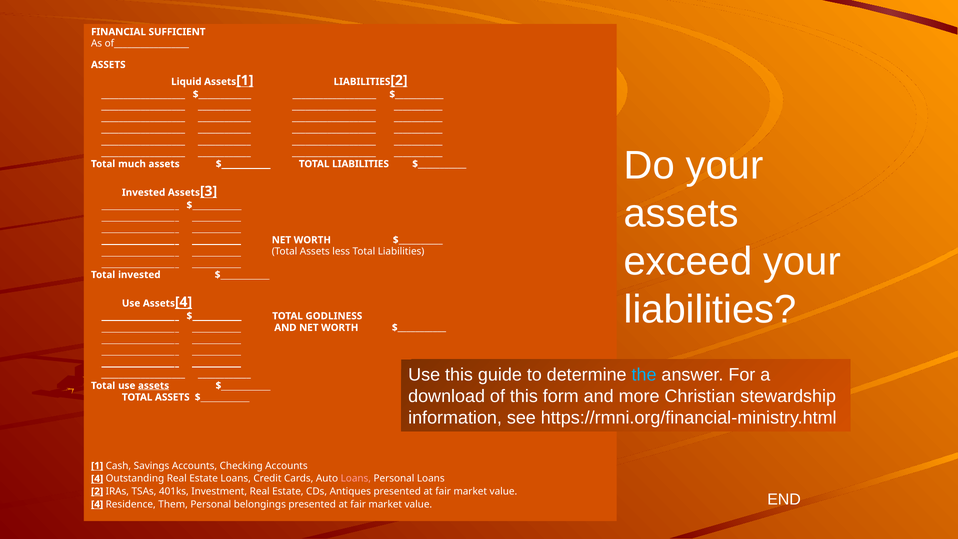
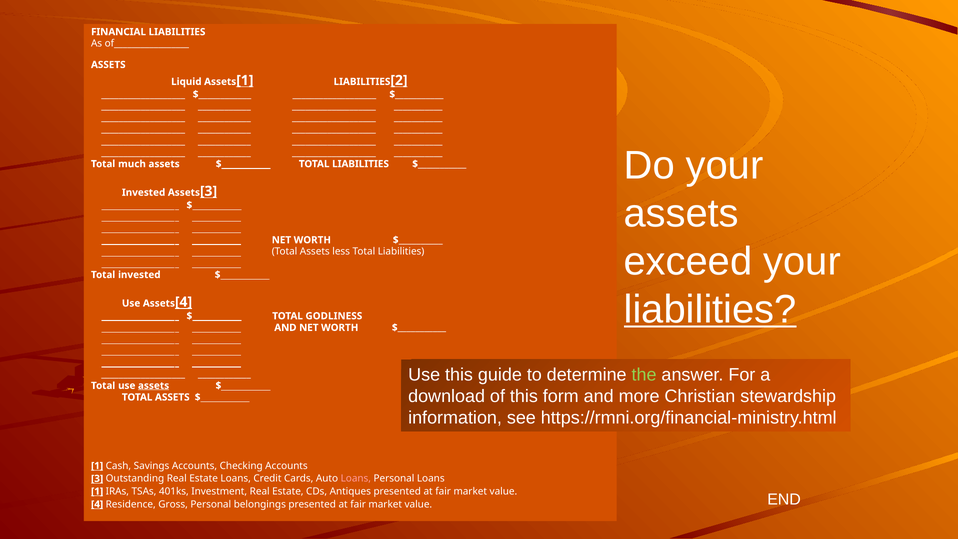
FINANCIAL SUFFICIENT: SUFFICIENT -> LIABILITIES (177, 32)
liabilities underline: none -> present (710, 309)
the colour: light blue -> light green (644, 375)
4: 4 -> 3 (97, 478)
2: 2 -> 1 (97, 491)
Them: Them -> Gross (173, 504)
